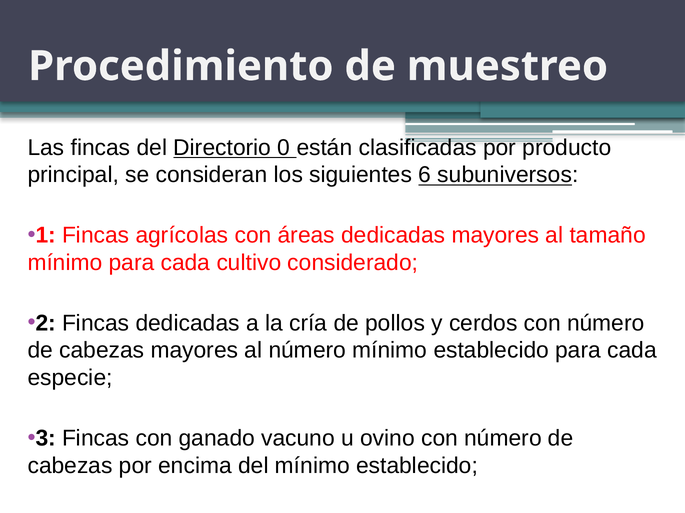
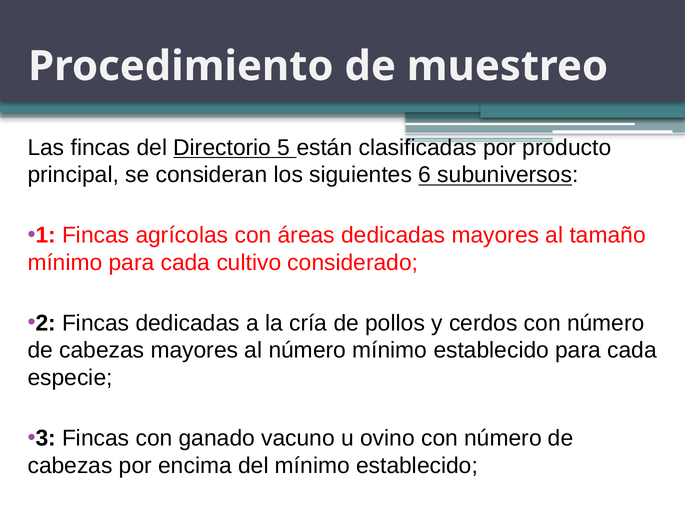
0: 0 -> 5 (284, 148)
